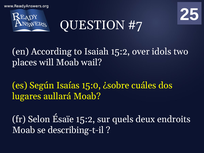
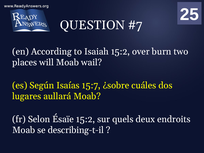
idols: idols -> burn (162, 52)
15:0: 15:0 -> 15:7 (91, 85)
